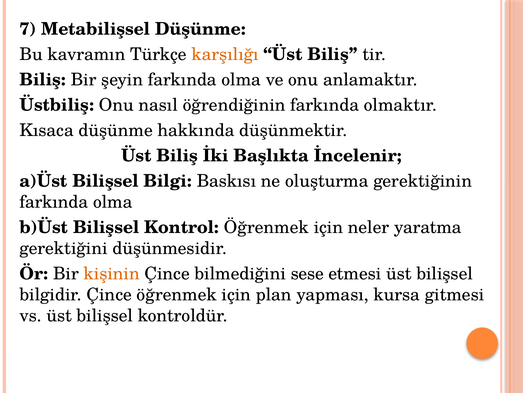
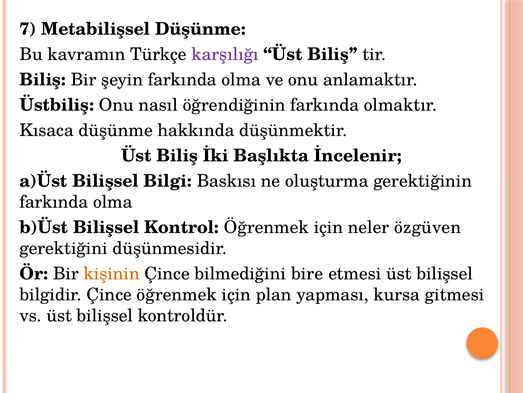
karşılığı colour: orange -> purple (225, 54)
yaratma: yaratma -> özgüven (428, 227)
sese: sese -> bire (307, 273)
